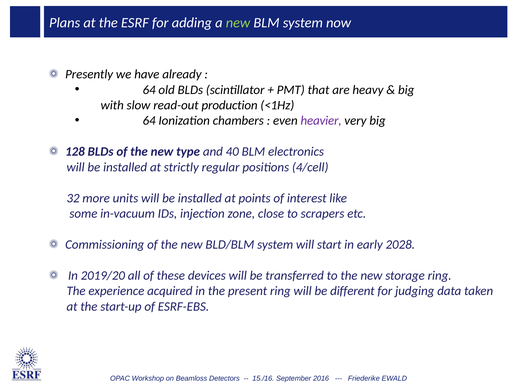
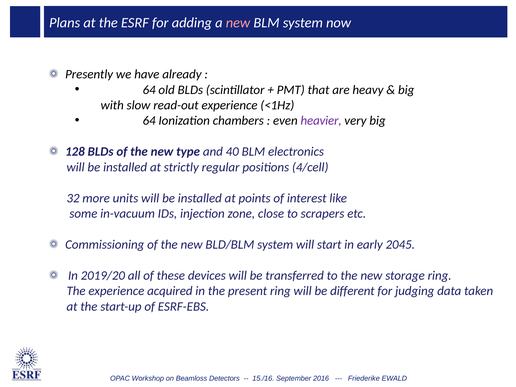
new colour: light green -> pink (238, 23)
read-out production: production -> experience (230, 105)
2028: 2028 -> 2045 (400, 245)
